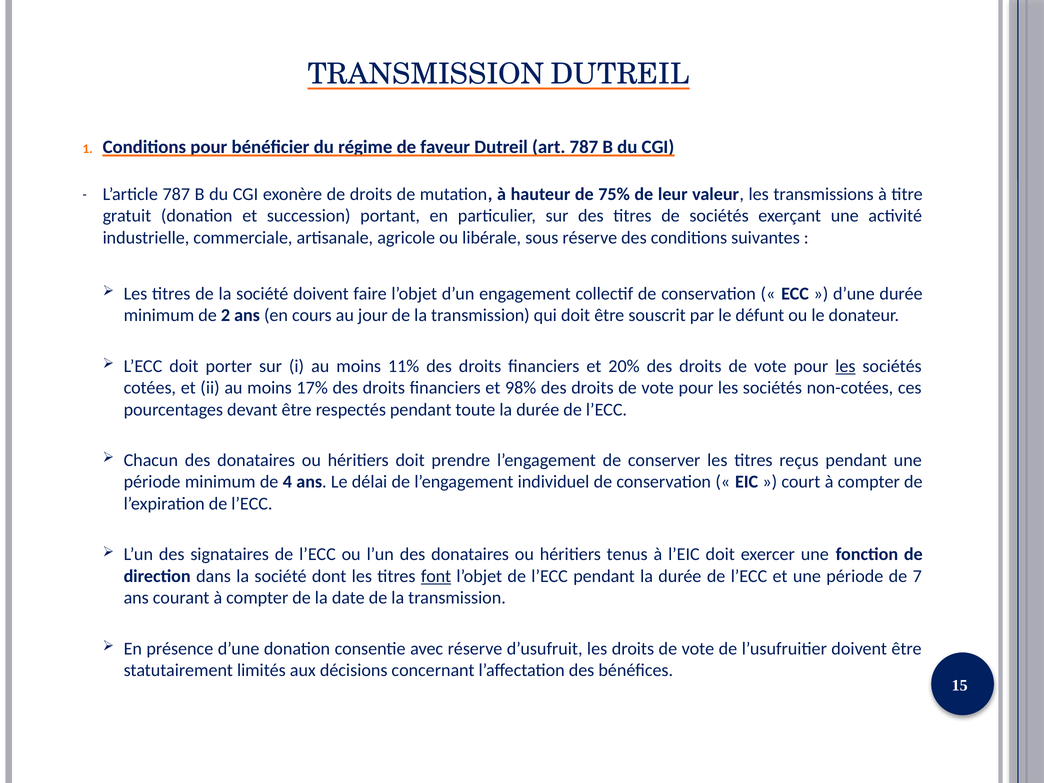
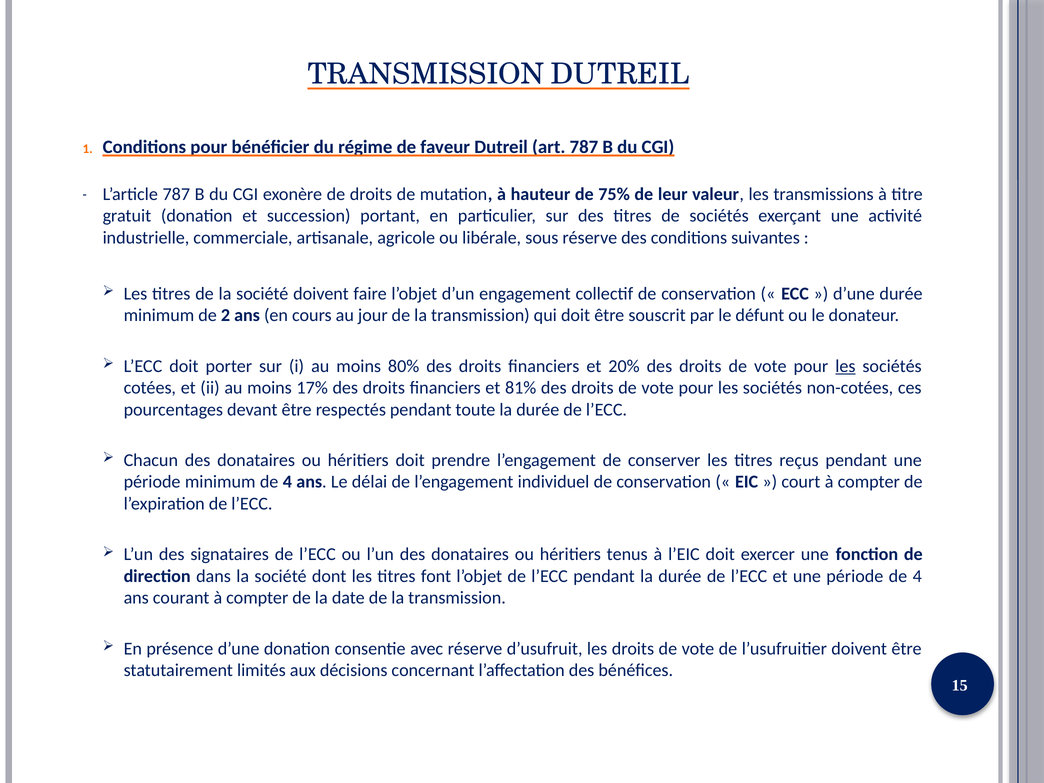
11%: 11% -> 80% (404, 366)
98%: 98% -> 81% (521, 388)
font underline: present -> none (436, 576)
période de 7: 7 -> 4 (917, 576)
